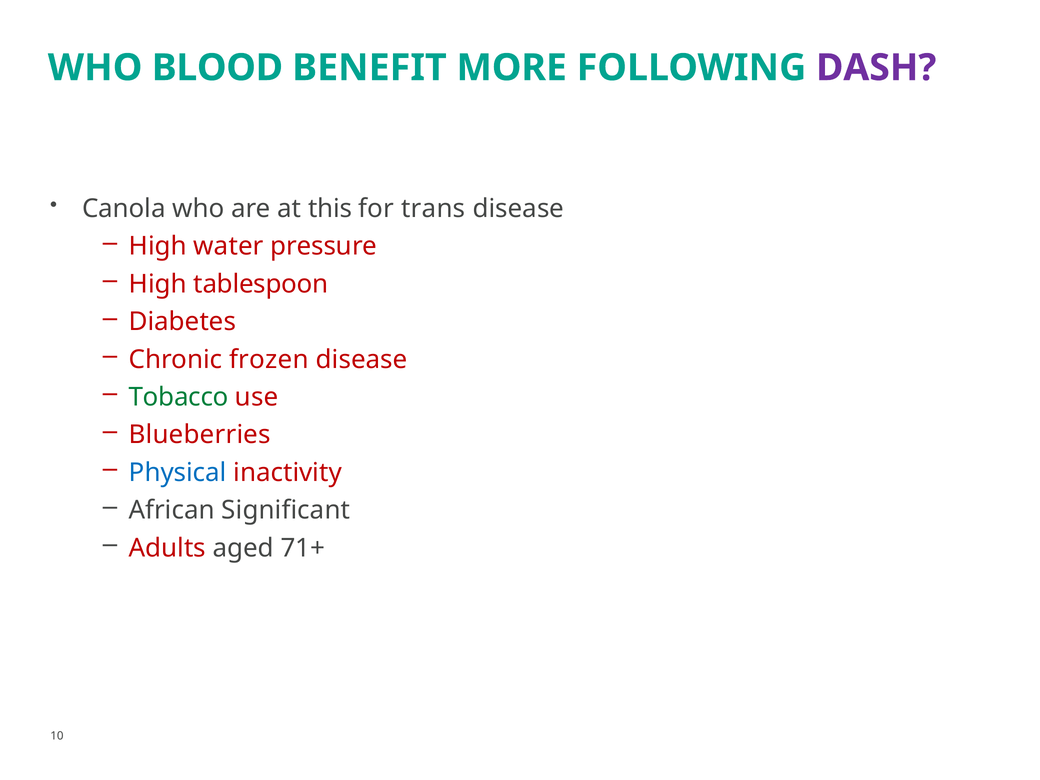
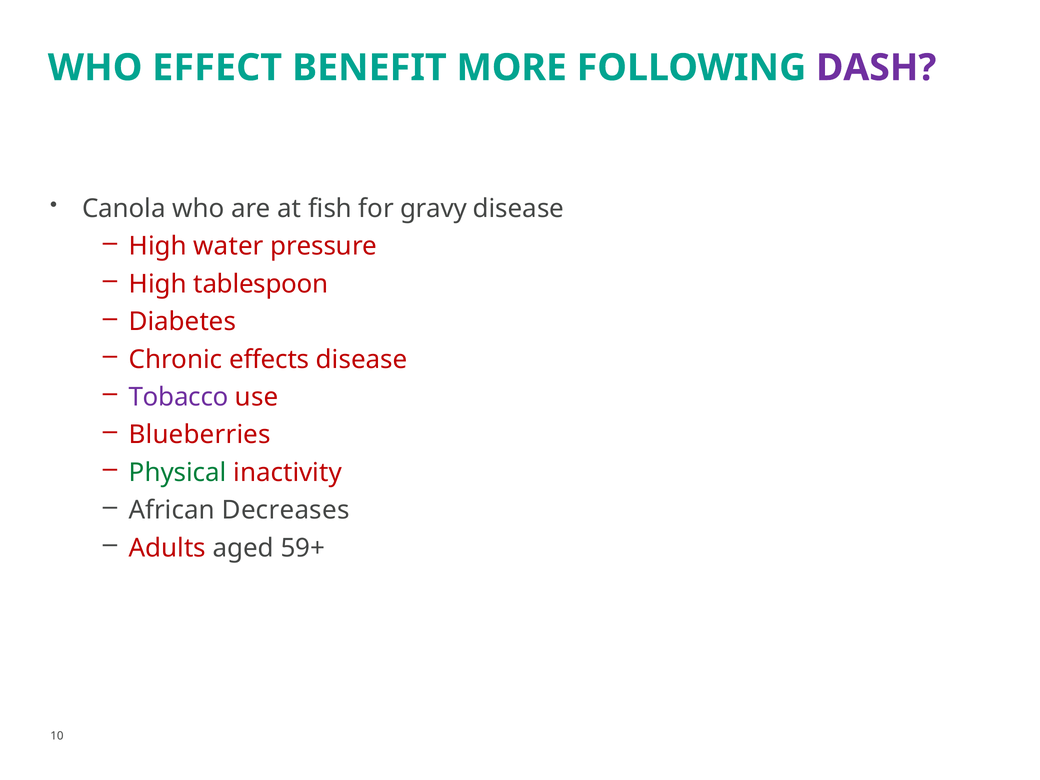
BLOOD: BLOOD -> EFFECT (217, 68)
this: this -> fish (330, 209)
trans: trans -> gravy (433, 209)
frozen: frozen -> effects (269, 359)
Tobacco colour: green -> purple (179, 397)
Physical colour: blue -> green (178, 473)
Significant: Significant -> Decreases (286, 510)
71+: 71+ -> 59+ (303, 548)
